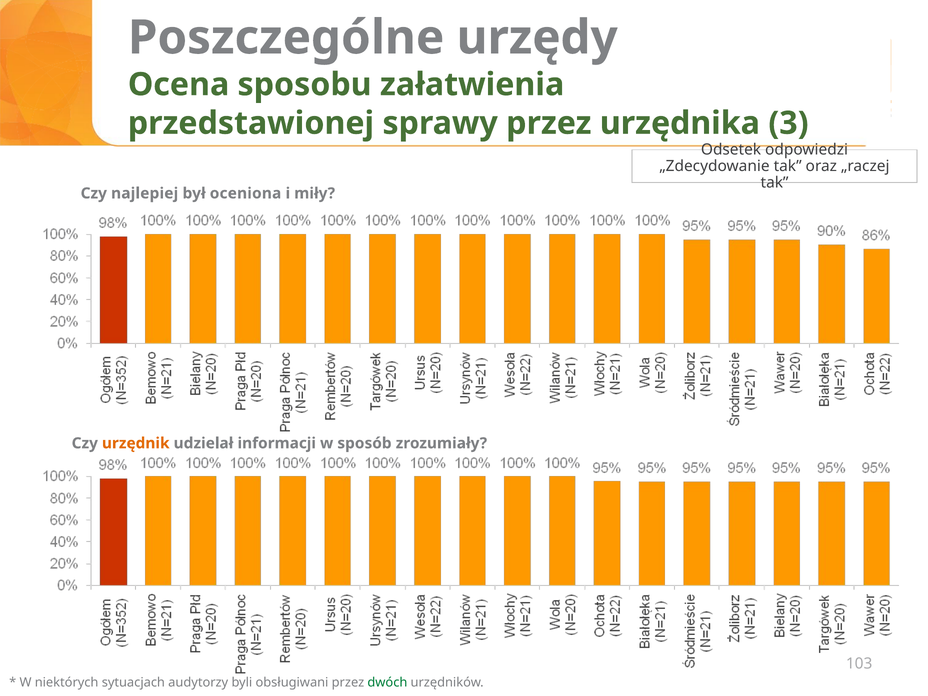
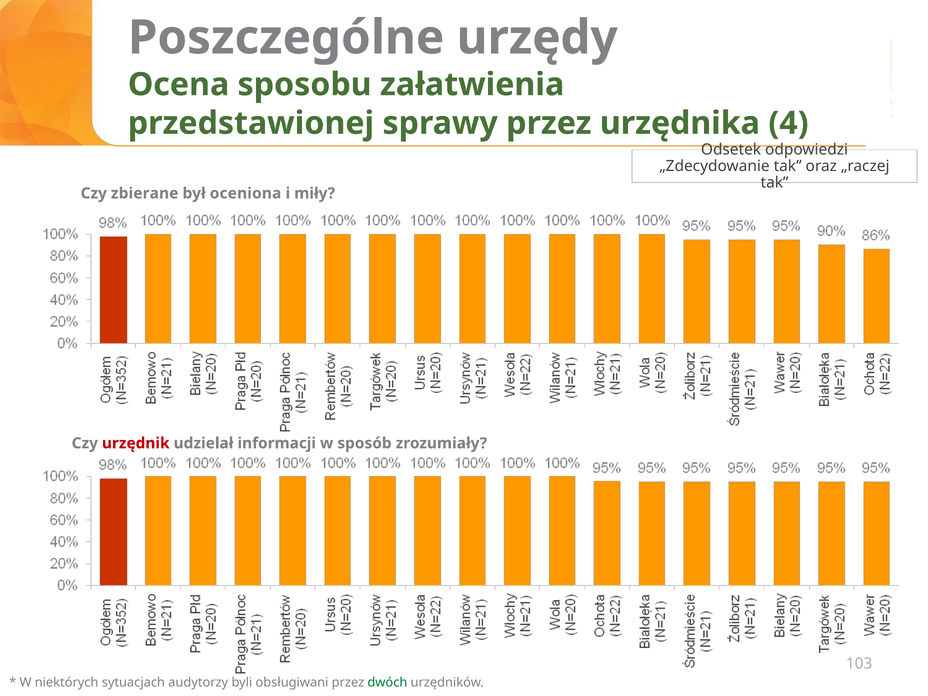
3: 3 -> 4 (788, 123)
najlepiej: najlepiej -> zbierane (145, 193)
urzędnik colour: orange -> red (136, 443)
